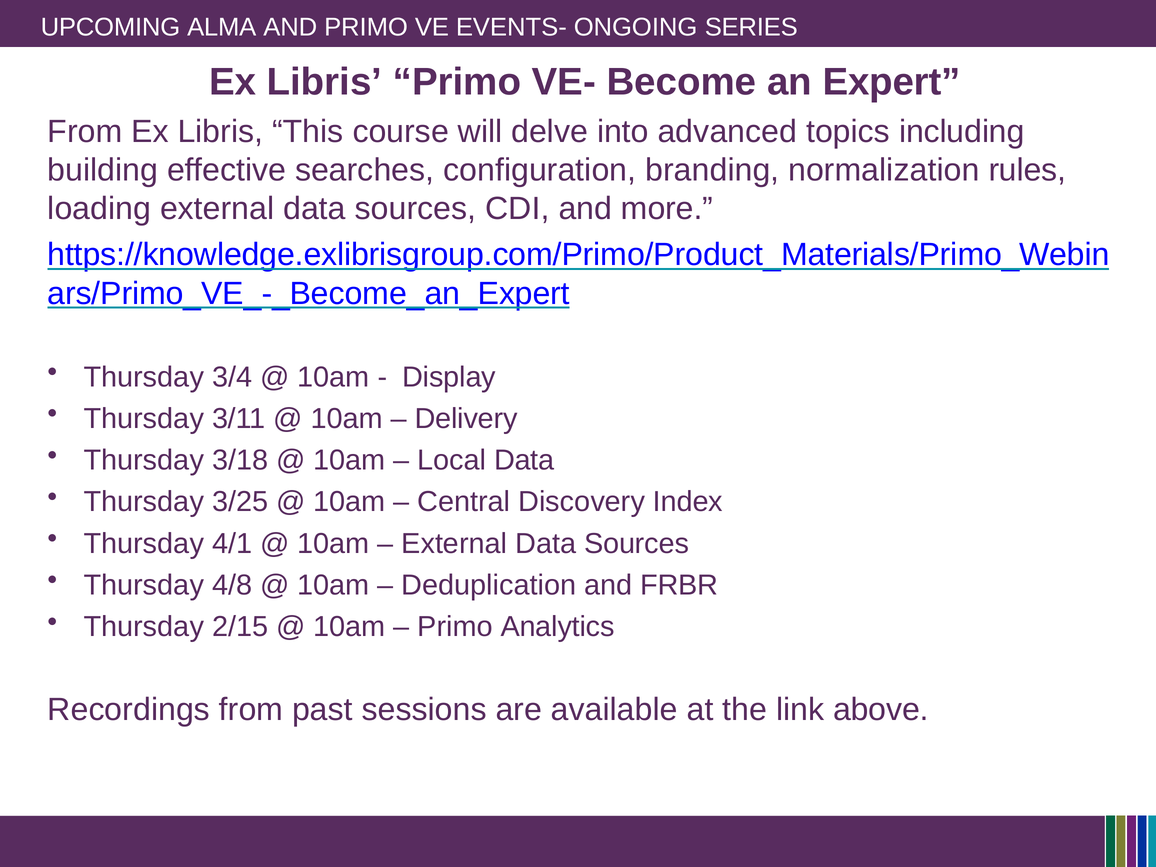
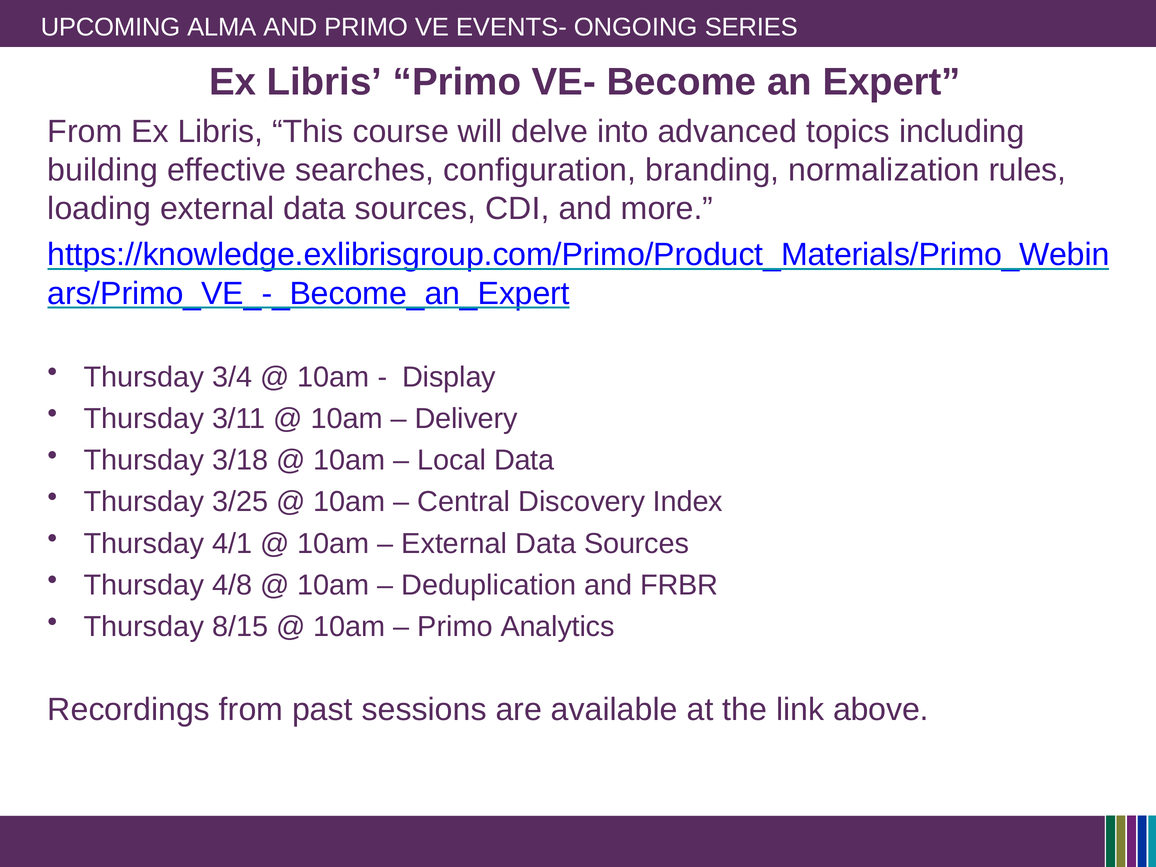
2/15: 2/15 -> 8/15 (240, 627)
